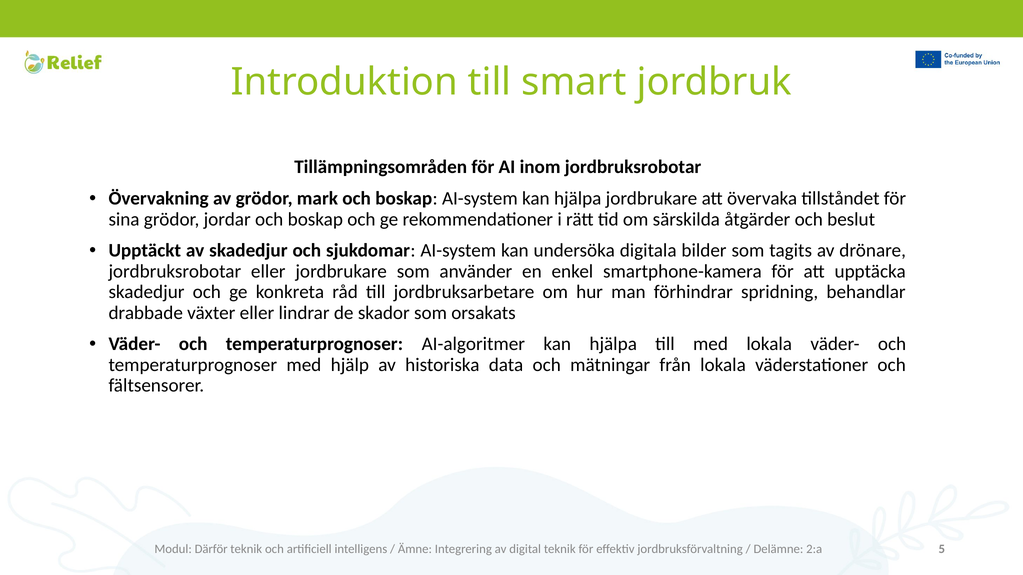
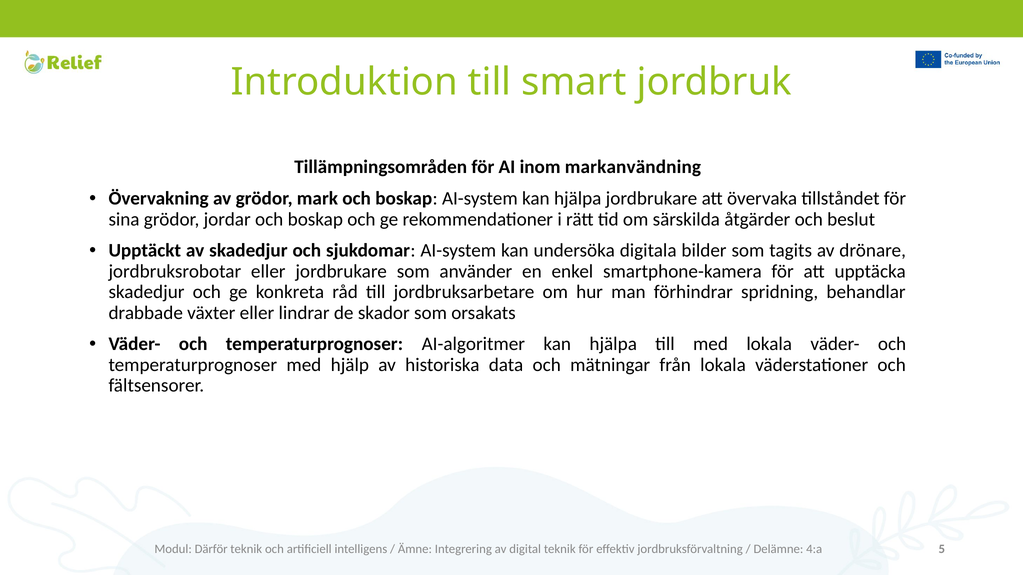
inom jordbruksrobotar: jordbruksrobotar -> markanvändning (633, 167)
2:a: 2:a -> 4:a (814, 550)
